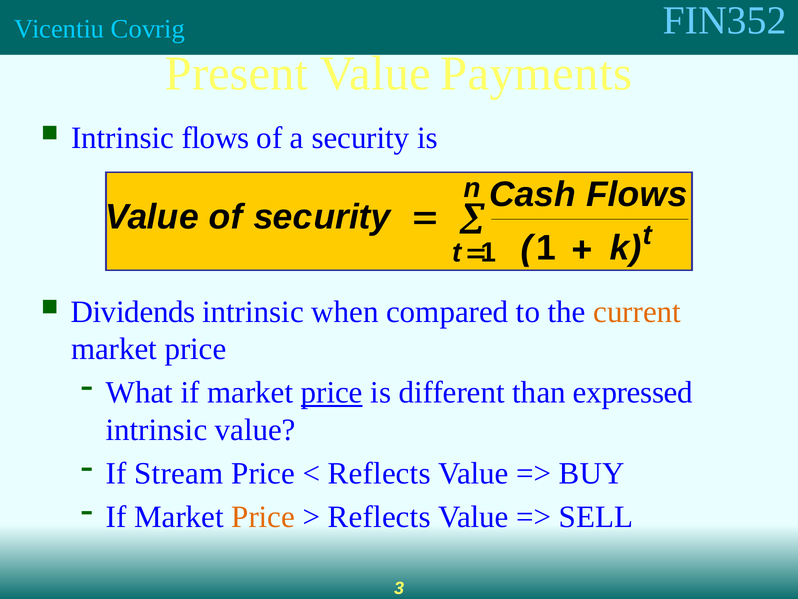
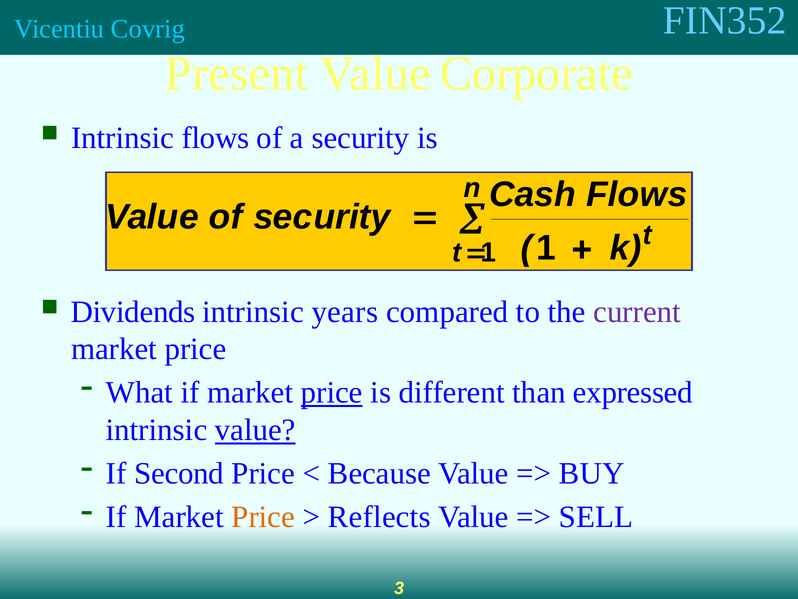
Payments: Payments -> Corporate (536, 74)
when: when -> years (345, 312)
current colour: orange -> purple (637, 312)
value underline: none -> present (255, 430)
Stream: Stream -> Second (179, 473)
Reflects: Reflects -> Because (379, 473)
